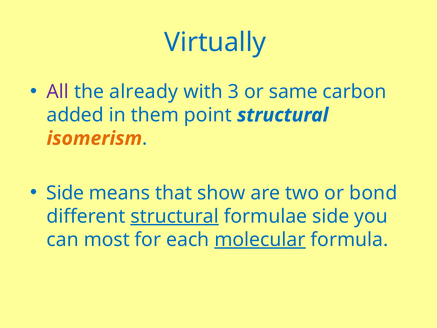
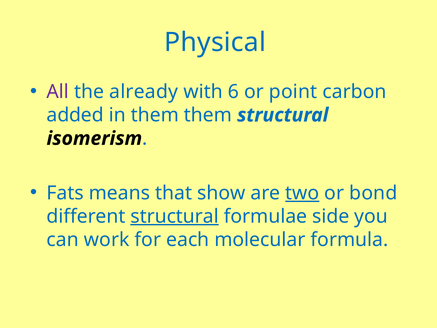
Virtually: Virtually -> Physical (215, 42)
3: 3 -> 6 (233, 92)
same: same -> point (293, 92)
them point: point -> them (208, 115)
isomerism colour: orange -> black (94, 138)
Side: Side -> Fats (65, 193)
two underline: none -> present (302, 193)
most: most -> work (107, 239)
molecular underline: present -> none (260, 239)
